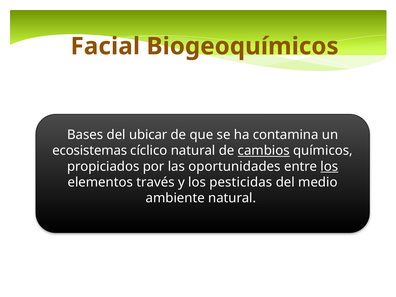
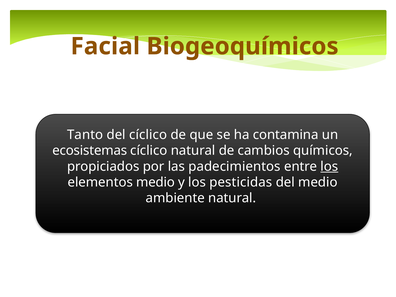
Bases: Bases -> Tanto (85, 135)
del ubicar: ubicar -> cíclico (148, 135)
cambios underline: present -> none (264, 151)
oportunidades: oportunidades -> padecimientos (234, 166)
elementos través: través -> medio (156, 182)
